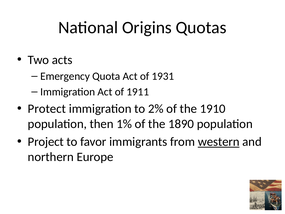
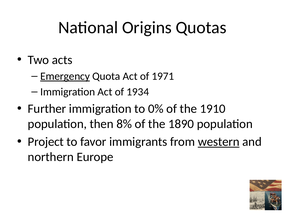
Emergency underline: none -> present (65, 76)
1931: 1931 -> 1971 (163, 76)
1911: 1911 -> 1934 (138, 92)
Protect: Protect -> Further (47, 109)
2%: 2% -> 0% (156, 109)
1%: 1% -> 8% (124, 124)
